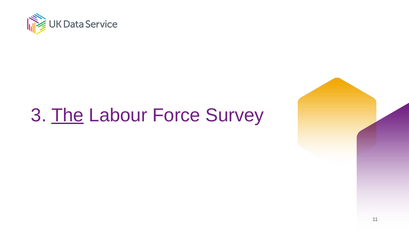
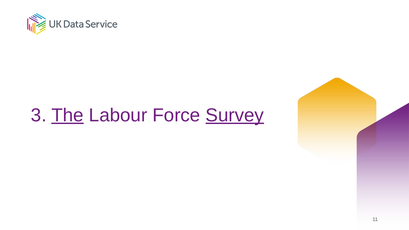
Survey underline: none -> present (235, 115)
